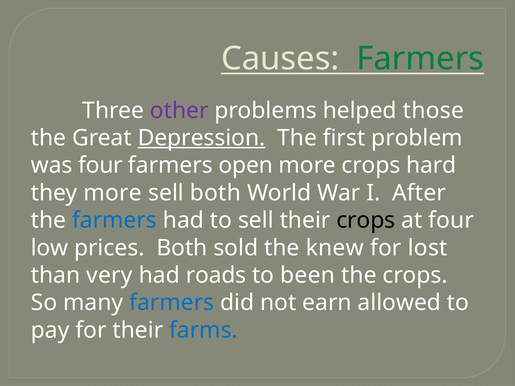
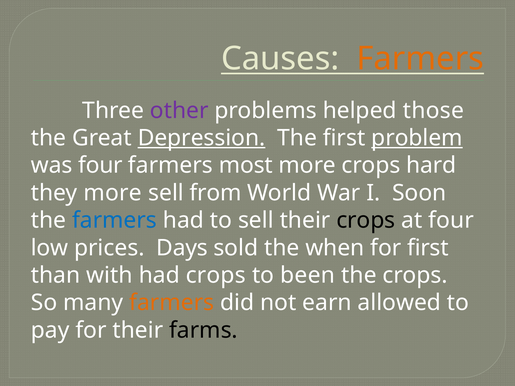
Farmers colour: green -> orange (420, 59)
problem underline: none -> present (417, 138)
open: open -> most (246, 166)
sell both: both -> from (216, 193)
After: After -> Soon (419, 193)
prices Both: Both -> Days (182, 248)
knew: knew -> when (335, 248)
for lost: lost -> first (428, 248)
very: very -> with (109, 275)
had roads: roads -> crops (216, 275)
farmers colour: blue -> orange (172, 303)
farms colour: blue -> black (203, 330)
